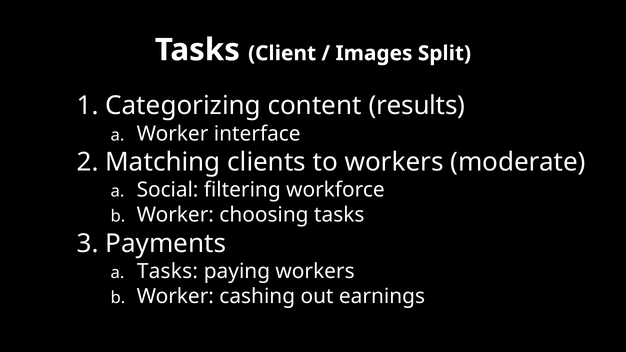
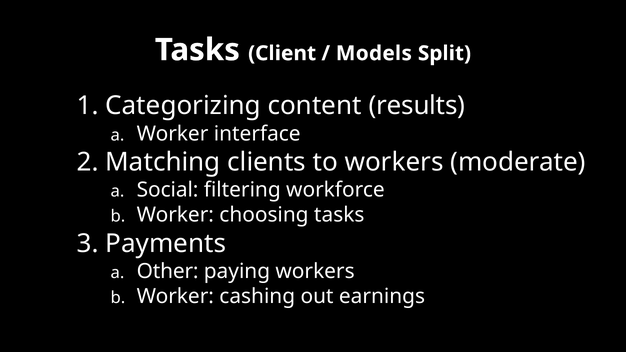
Images: Images -> Models (374, 53)
Tasks: Tasks -> Other (168, 271)
